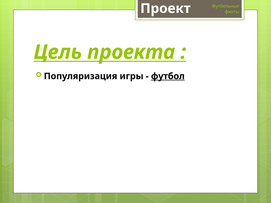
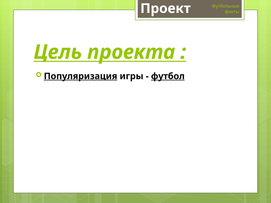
Популяризация underline: none -> present (81, 76)
